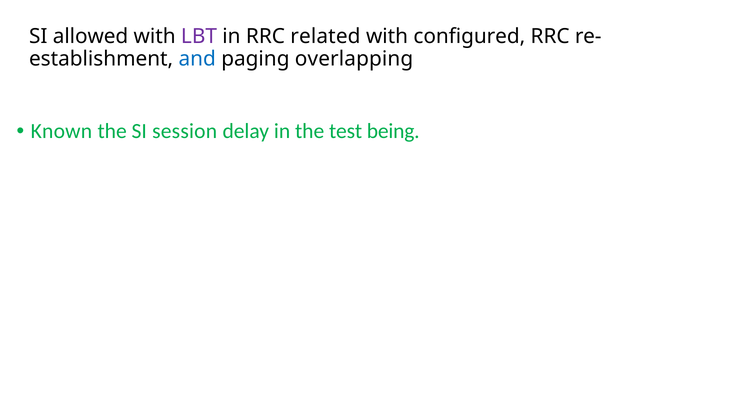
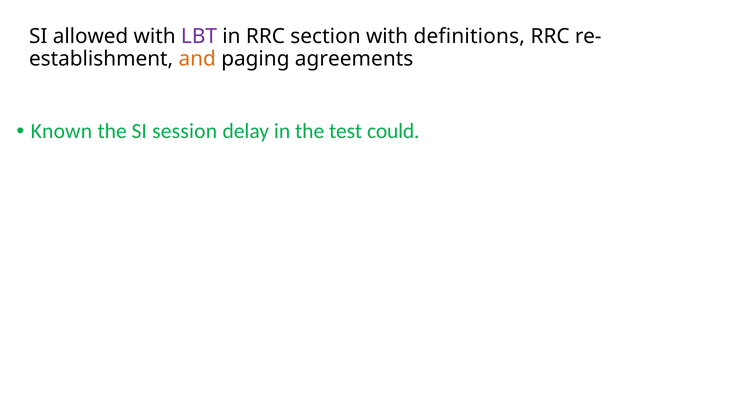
related: related -> section (325, 36)
configured: configured -> definitions (469, 36)
and colour: blue -> orange (197, 59)
overlapping: overlapping -> agreements (354, 59)
being: being -> could (393, 131)
